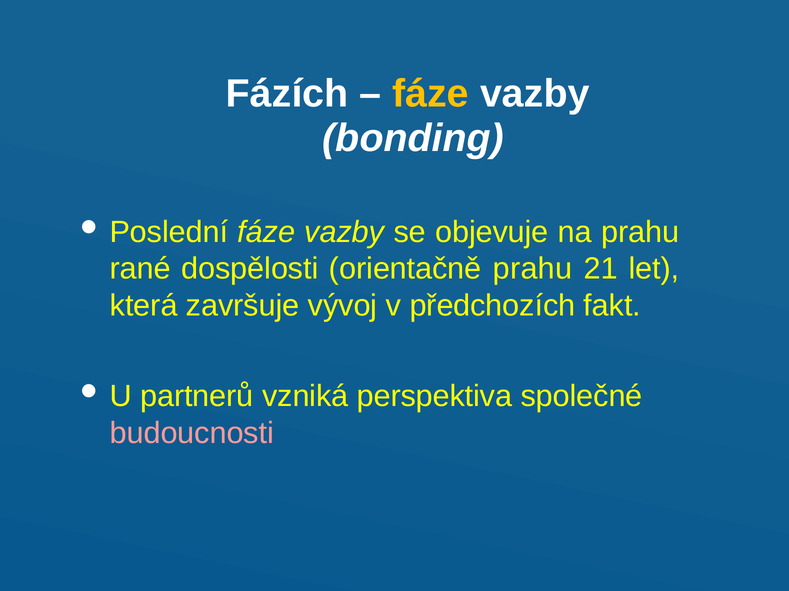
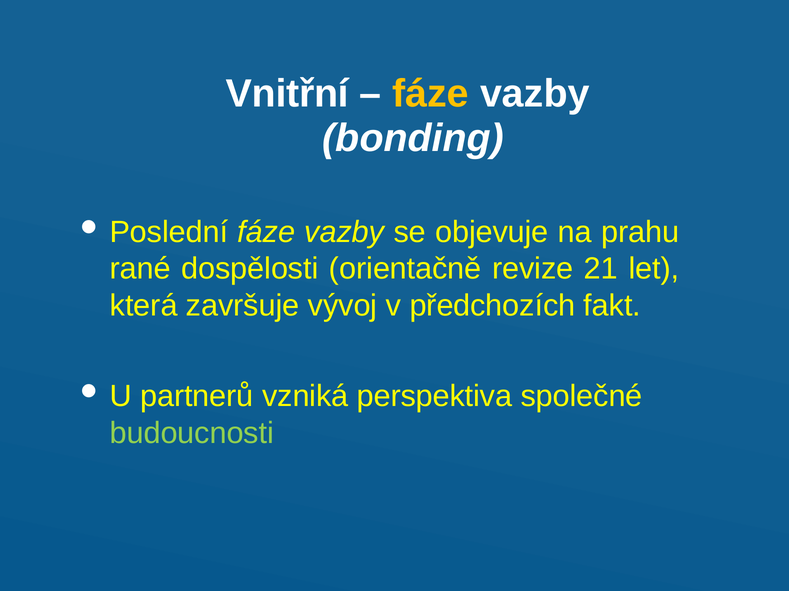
Fázích: Fázích -> Vnitřní (287, 94)
orientačně prahu: prahu -> revize (533, 269)
budoucnosti colour: pink -> light green (192, 433)
